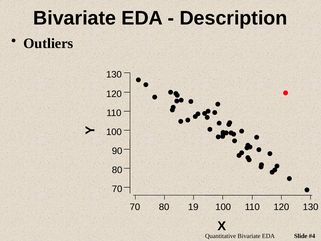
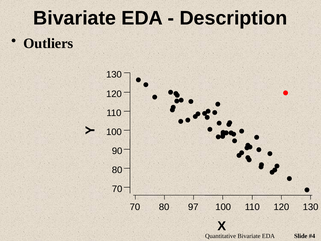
19: 19 -> 97 (193, 207)
